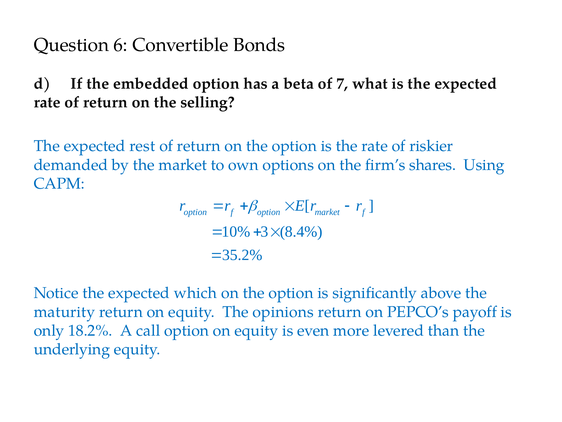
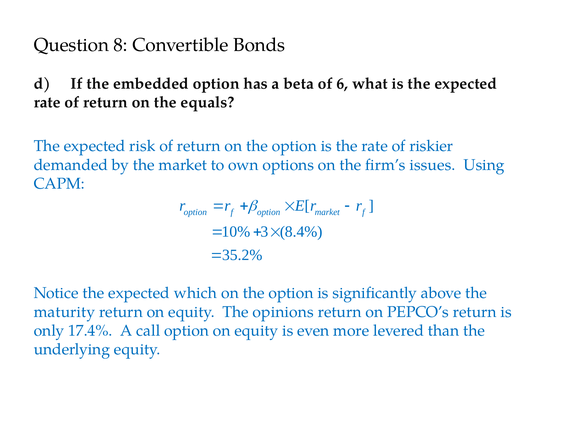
6: 6 -> 8 (121, 45)
7: 7 -> 6 (342, 84)
selling: selling -> equals (207, 102)
rest: rest -> risk (142, 146)
shares: shares -> issues (432, 165)
PEPCO’s payoff: payoff -> return (475, 312)
18.2%: 18.2% -> 17.4% (90, 330)
